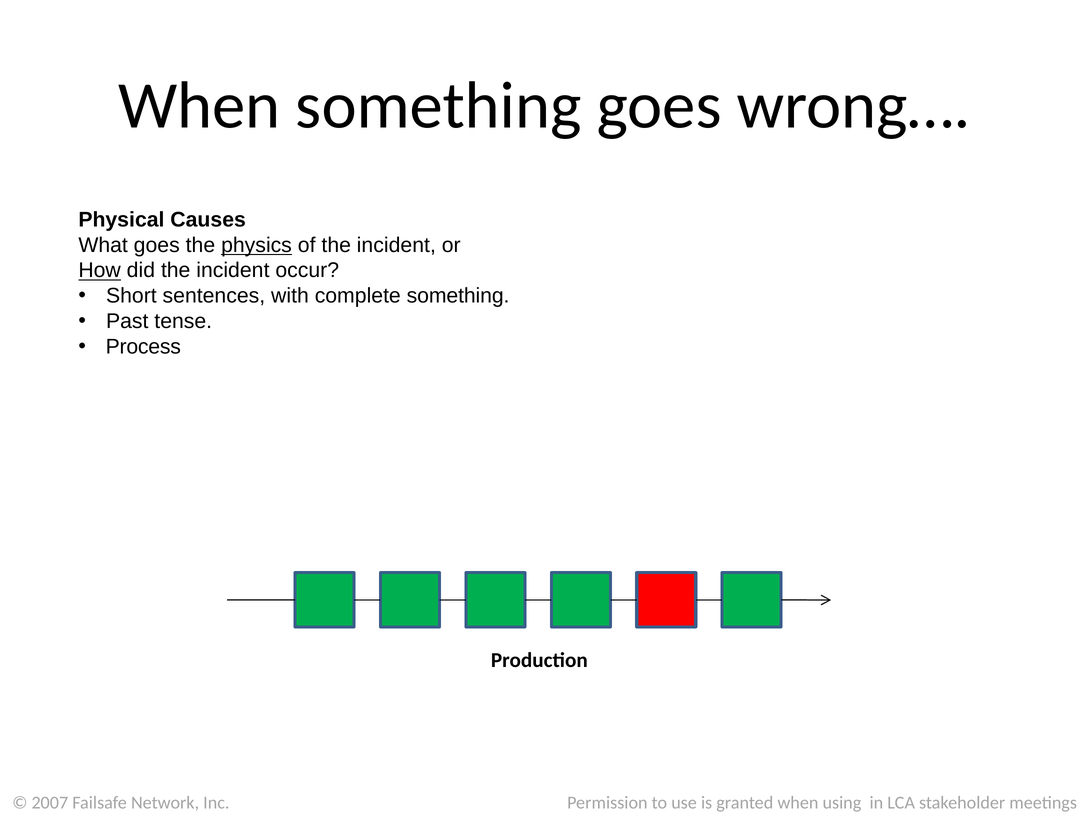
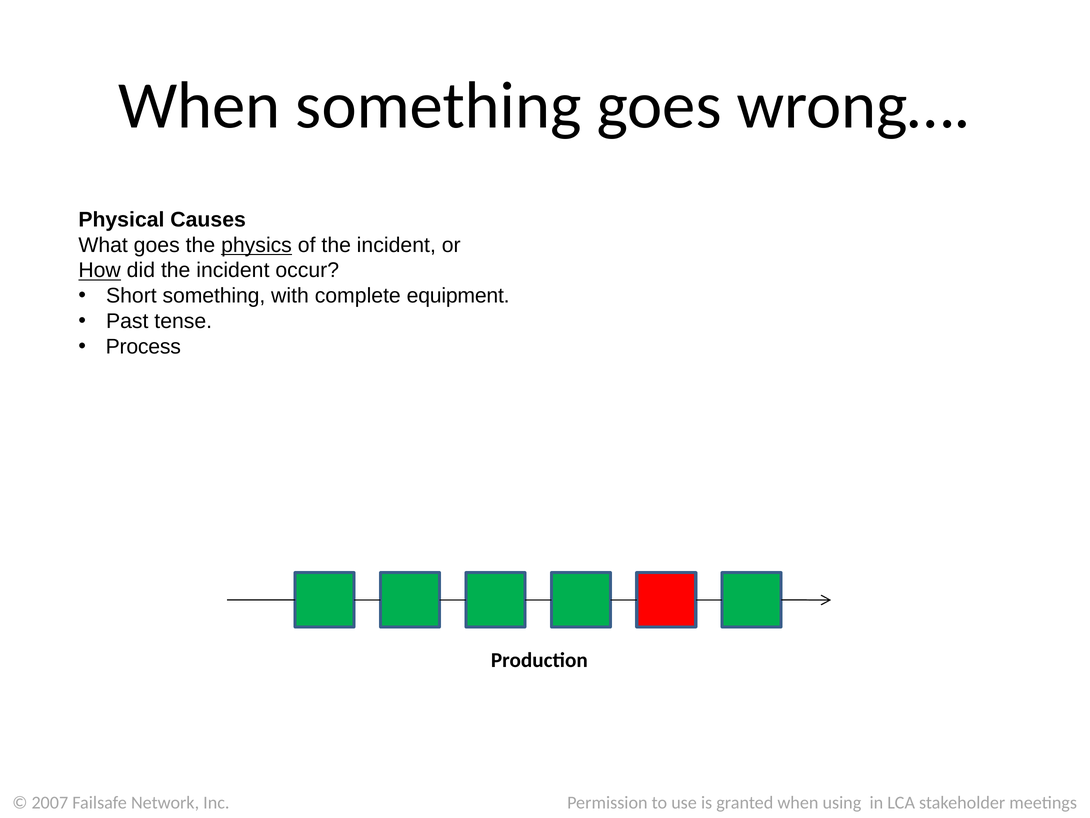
Short sentences: sentences -> something (214, 296)
complete something: something -> equipment (458, 296)
